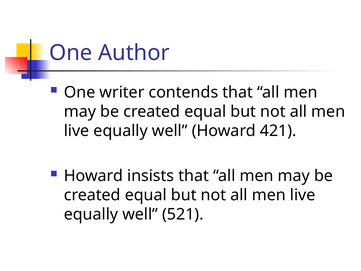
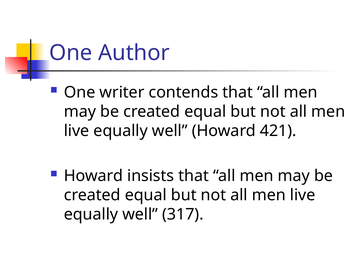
521: 521 -> 317 (183, 214)
